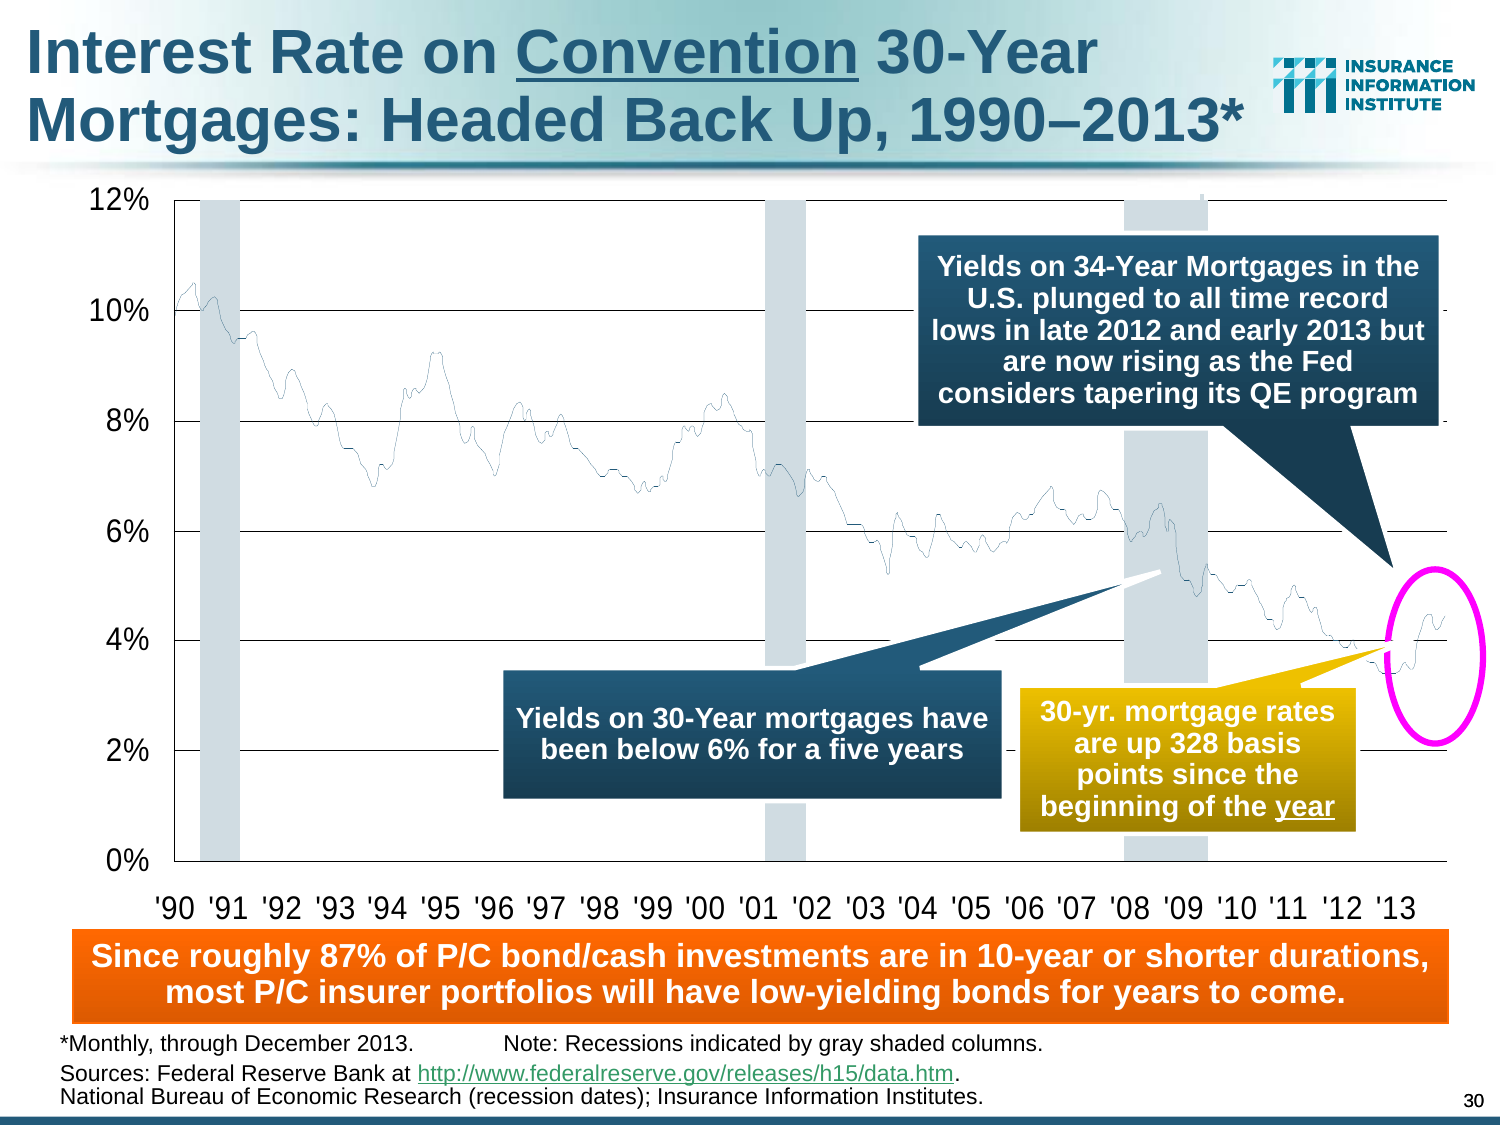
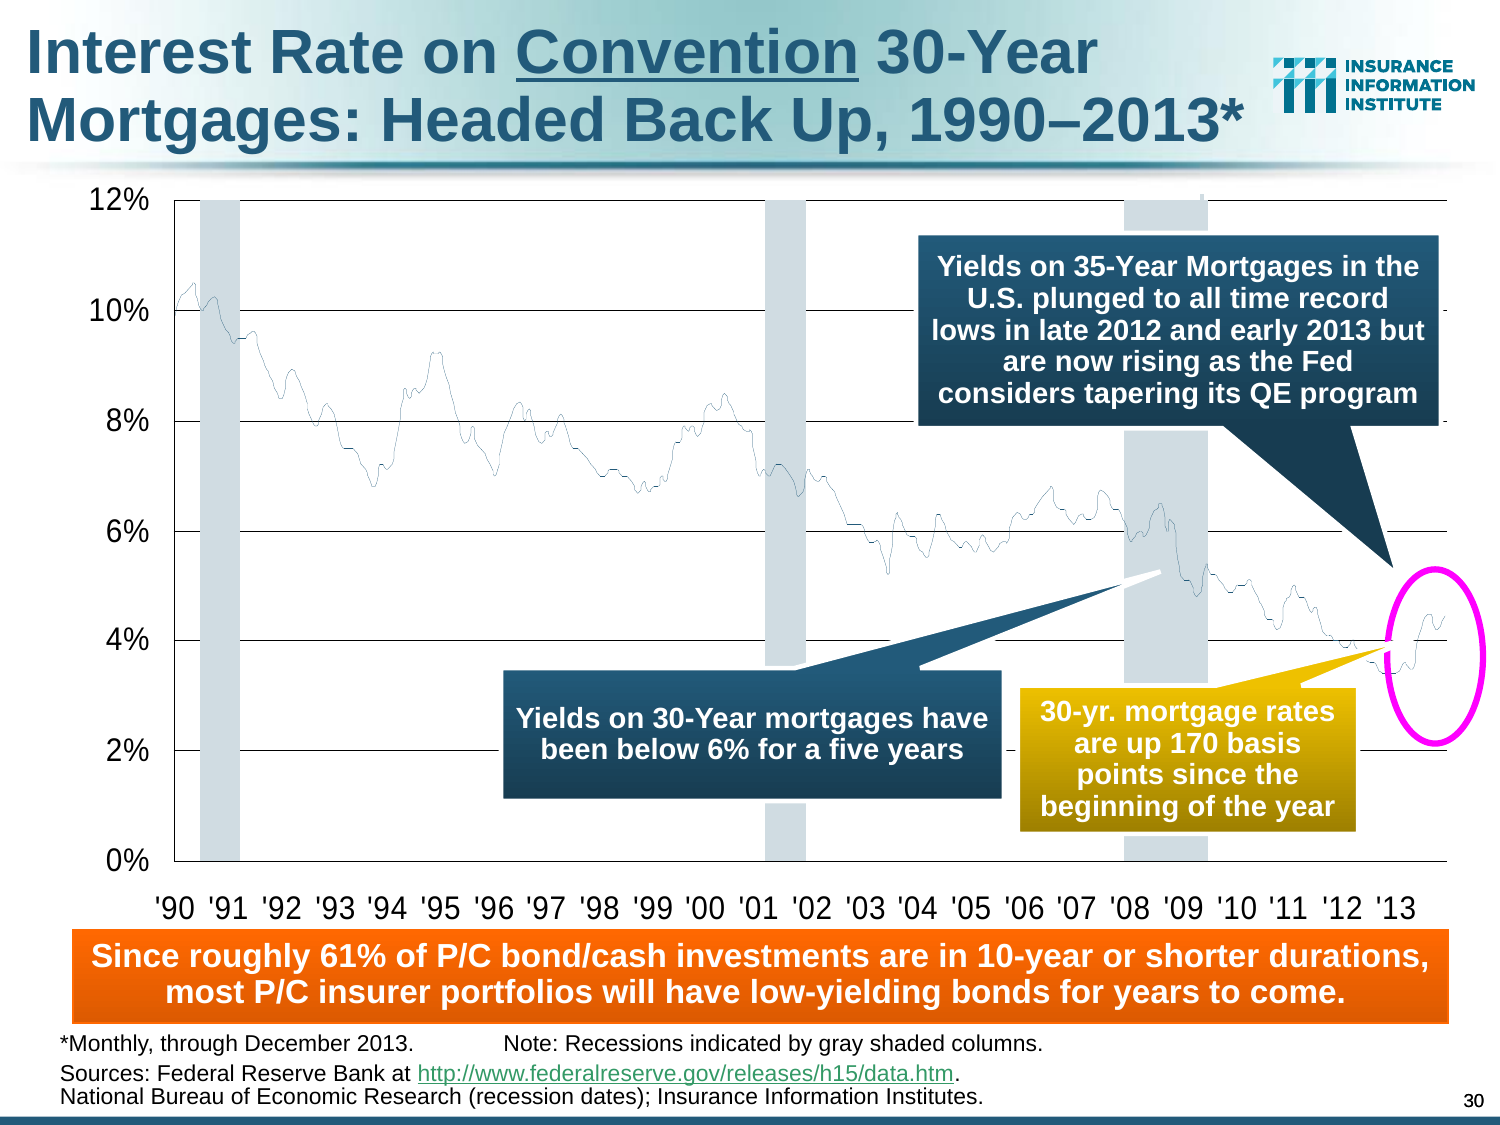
34-Year: 34-Year -> 35-Year (1126, 267)
328: 328 -> 170 (1194, 744)
year underline: present -> none (1305, 807)
87%: 87% -> 61% (353, 957)
